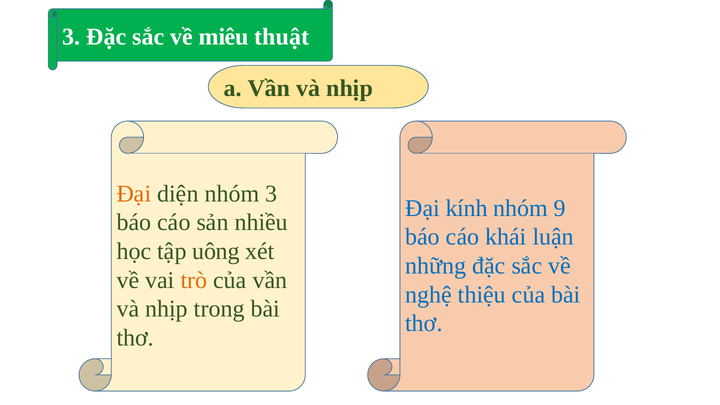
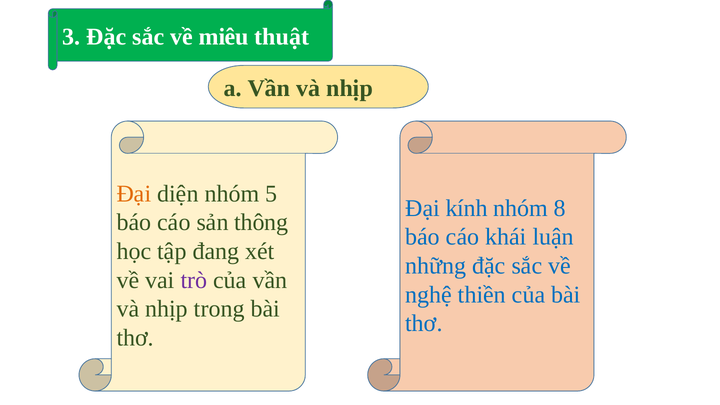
nhóm 3: 3 -> 5 (271, 194)
9: 9 -> 8 (560, 208)
nhiều: nhiều -> thông (261, 223)
uông: uông -> đang (216, 251)
trò colour: orange -> purple (194, 280)
thiệu: thiệu -> thiền (482, 295)
